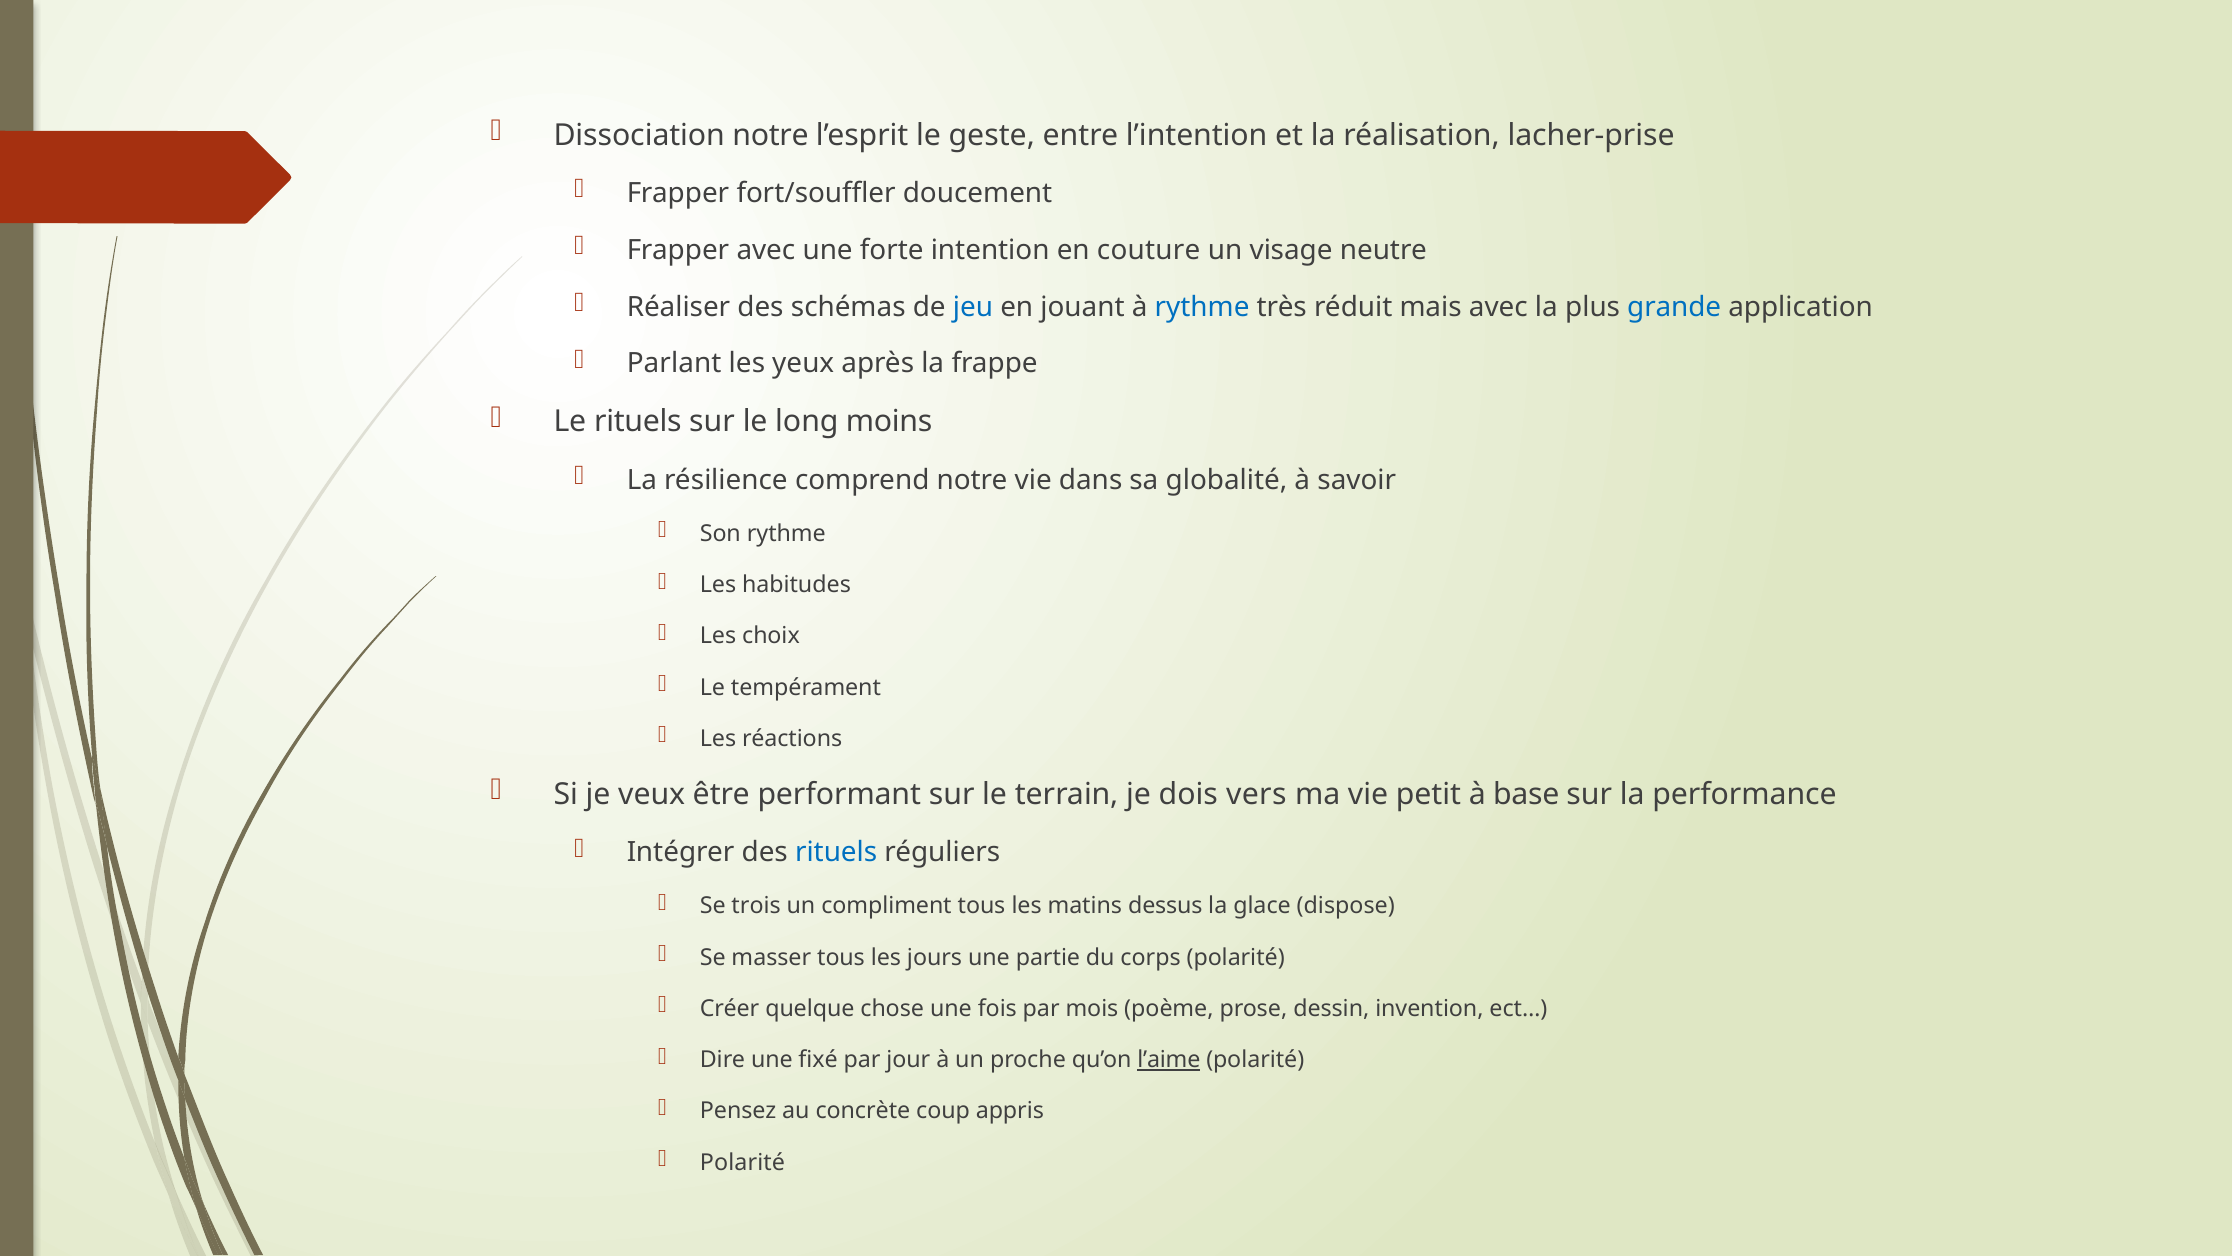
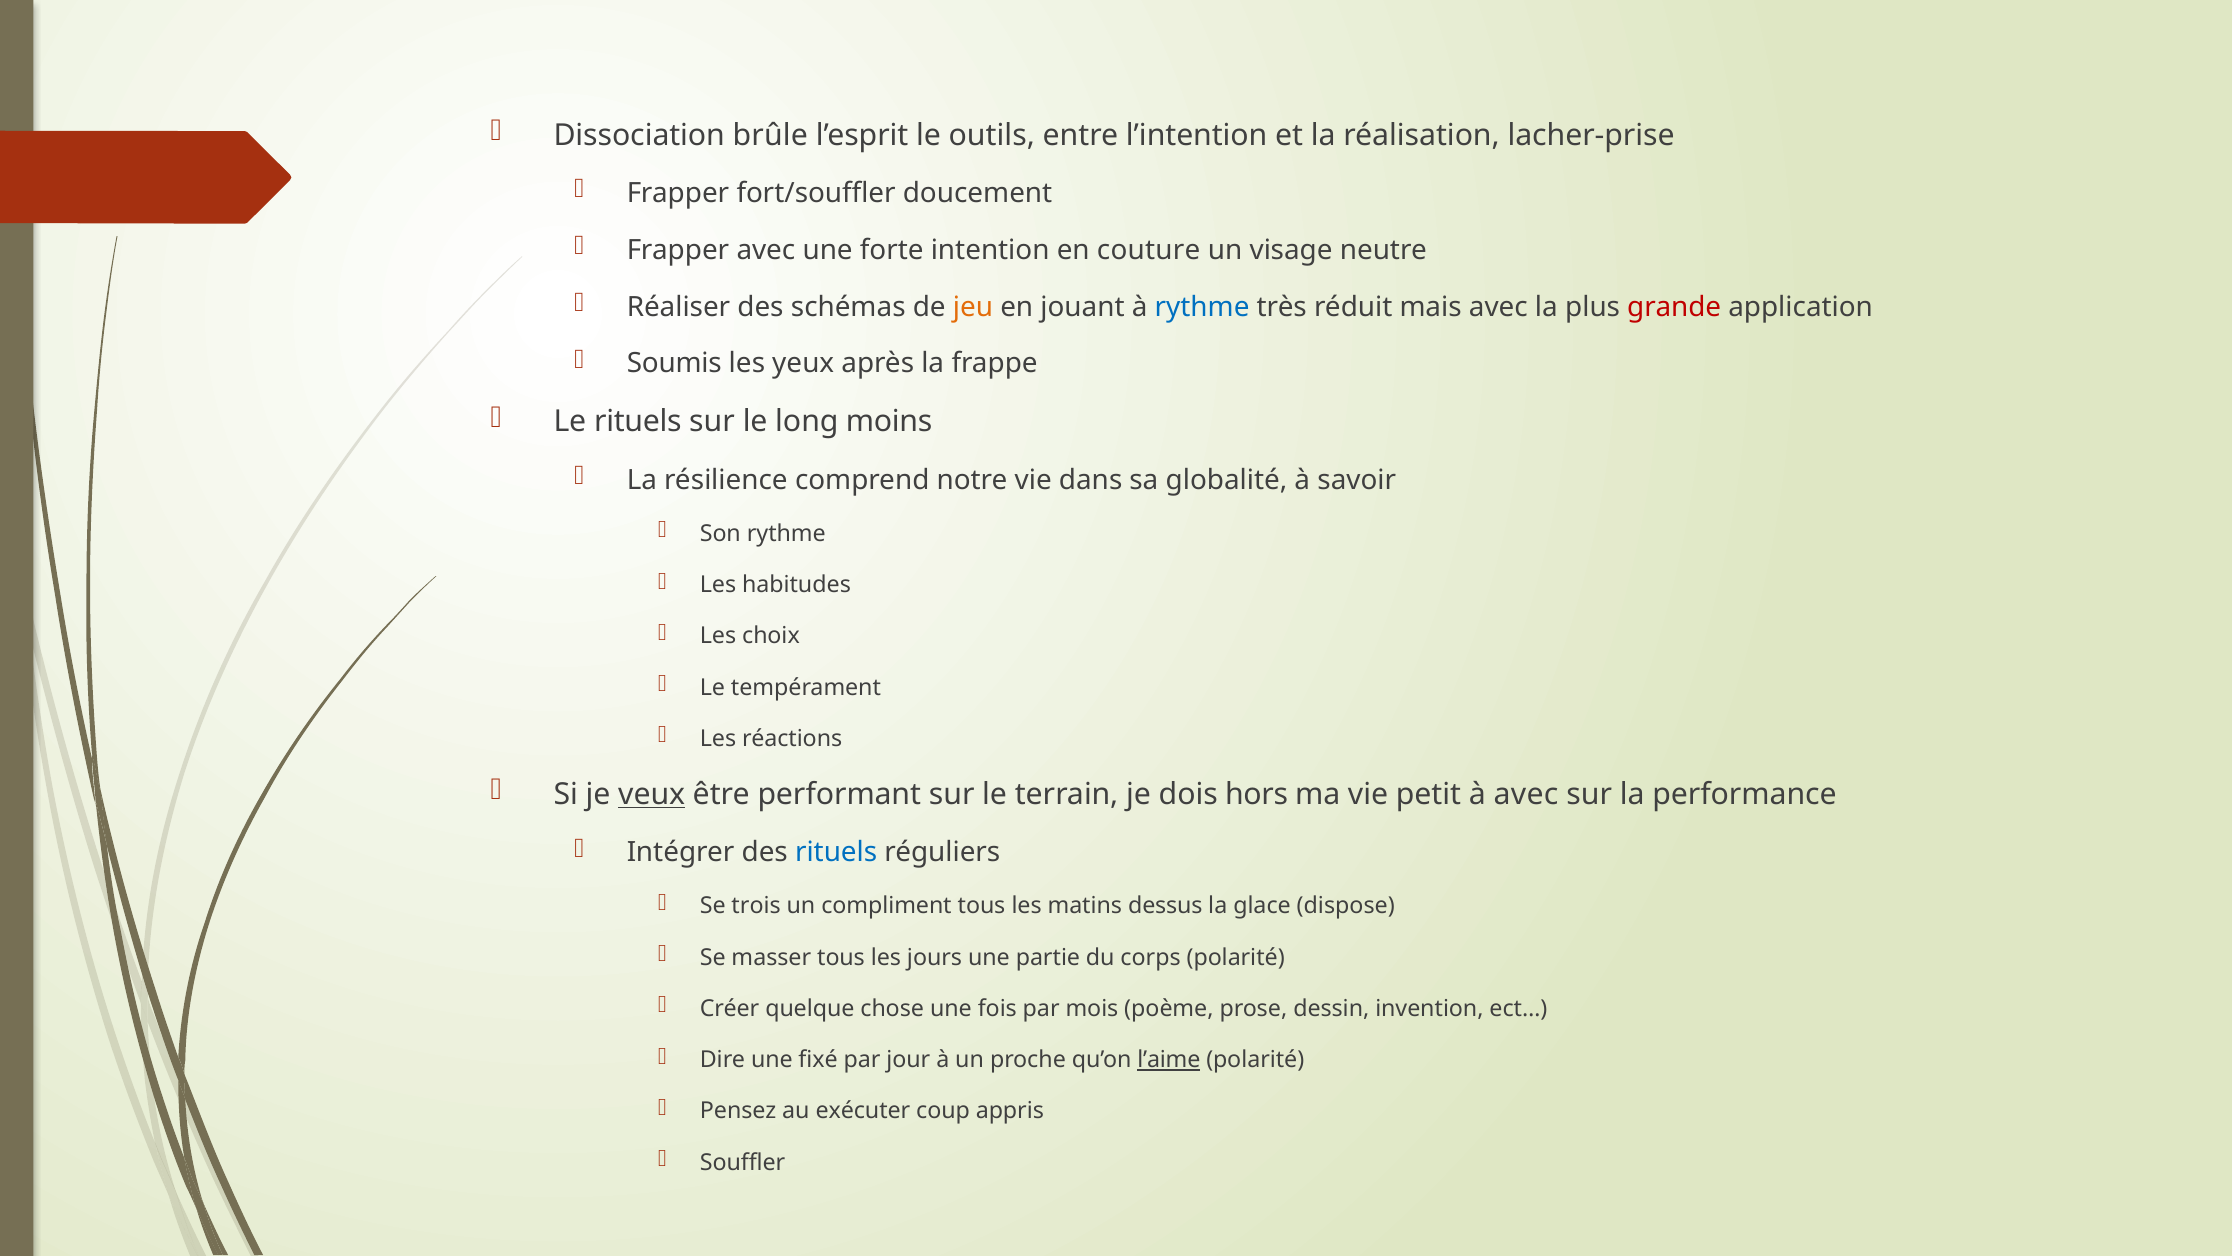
Dissociation notre: notre -> brûle (770, 135)
geste: geste -> outils (992, 135)
jeu colour: blue -> orange (973, 307)
grande colour: blue -> red (1674, 307)
Parlant: Parlant -> Soumis (674, 363)
veux underline: none -> present (652, 794)
vers: vers -> hors (1257, 794)
à base: base -> avec (1526, 794)
concrète: concrète -> exécuter (863, 1111)
Polarité: Polarité -> Souffler (743, 1162)
